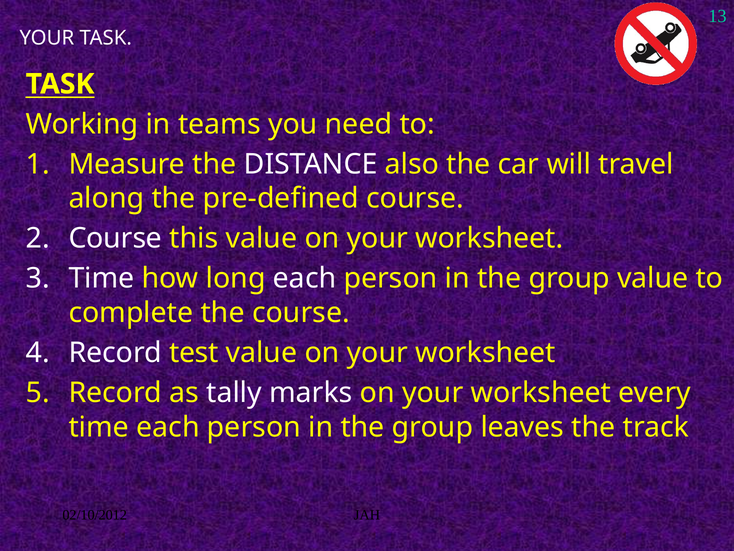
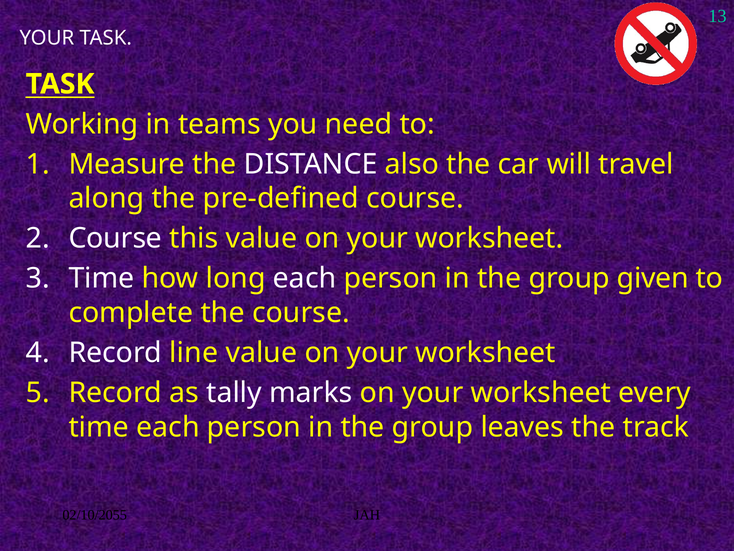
group value: value -> given (653, 278)
test: test -> line (194, 352)
02/10/2012: 02/10/2012 -> 02/10/2055 (95, 515)
